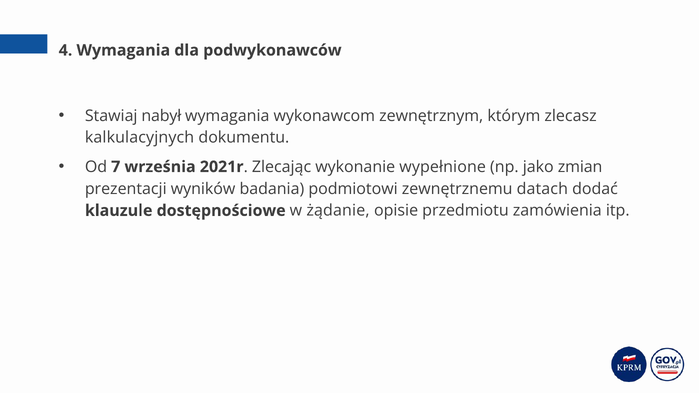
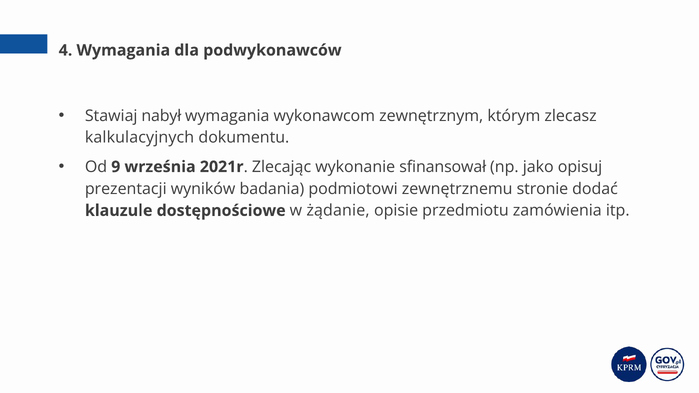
7: 7 -> 9 (116, 167)
wypełnione: wypełnione -> sfinansował (443, 167)
zmian: zmian -> opisuj (580, 167)
datach: datach -> stronie (542, 189)
